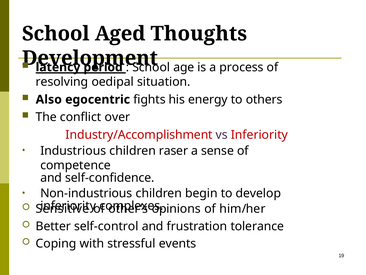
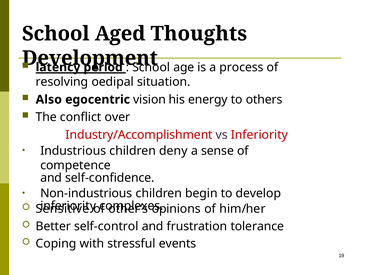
fights: fights -> vision (149, 99)
raser: raser -> deny (173, 151)
